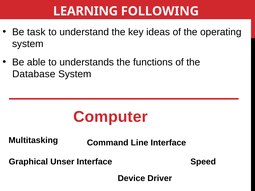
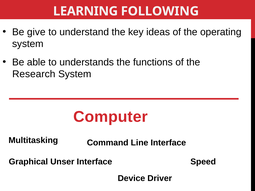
task: task -> give (36, 32)
Database: Database -> Research (34, 74)
